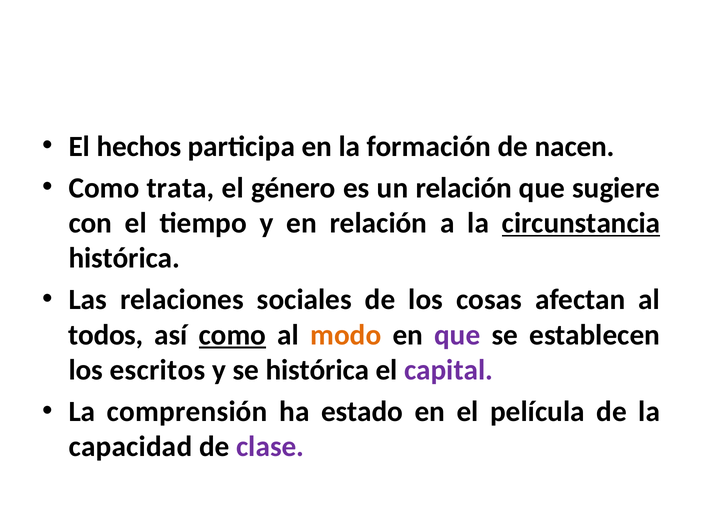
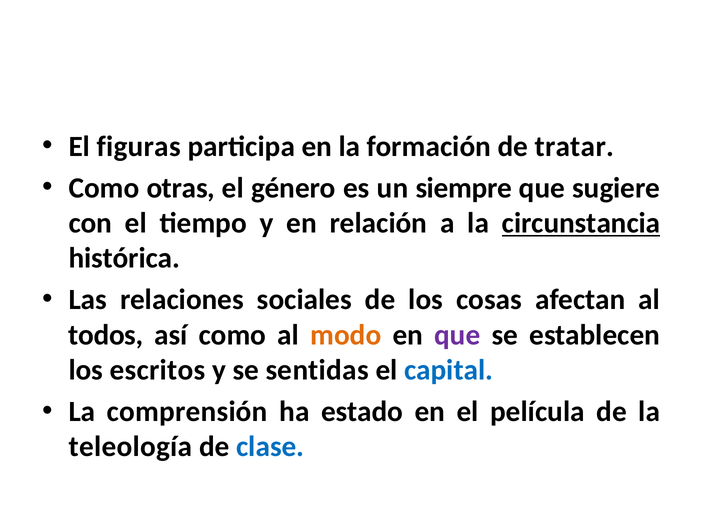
hechos: hechos -> figuras (139, 146)
nacen: nacen -> tratar (574, 146)
trata: trata -> otras (181, 188)
un relación: relación -> siempre (464, 188)
como underline: present -> none (232, 334)
se histórica: histórica -> sentidas (317, 370)
capital colour: purple -> blue (449, 370)
capacidad: capacidad -> teleología (130, 446)
clase colour: purple -> blue (270, 446)
